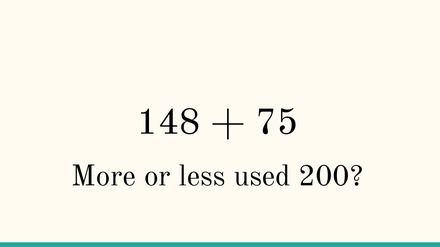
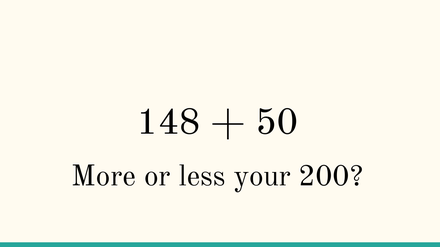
75: 75 -> 50 (277, 122)
used: used -> your (262, 176)
